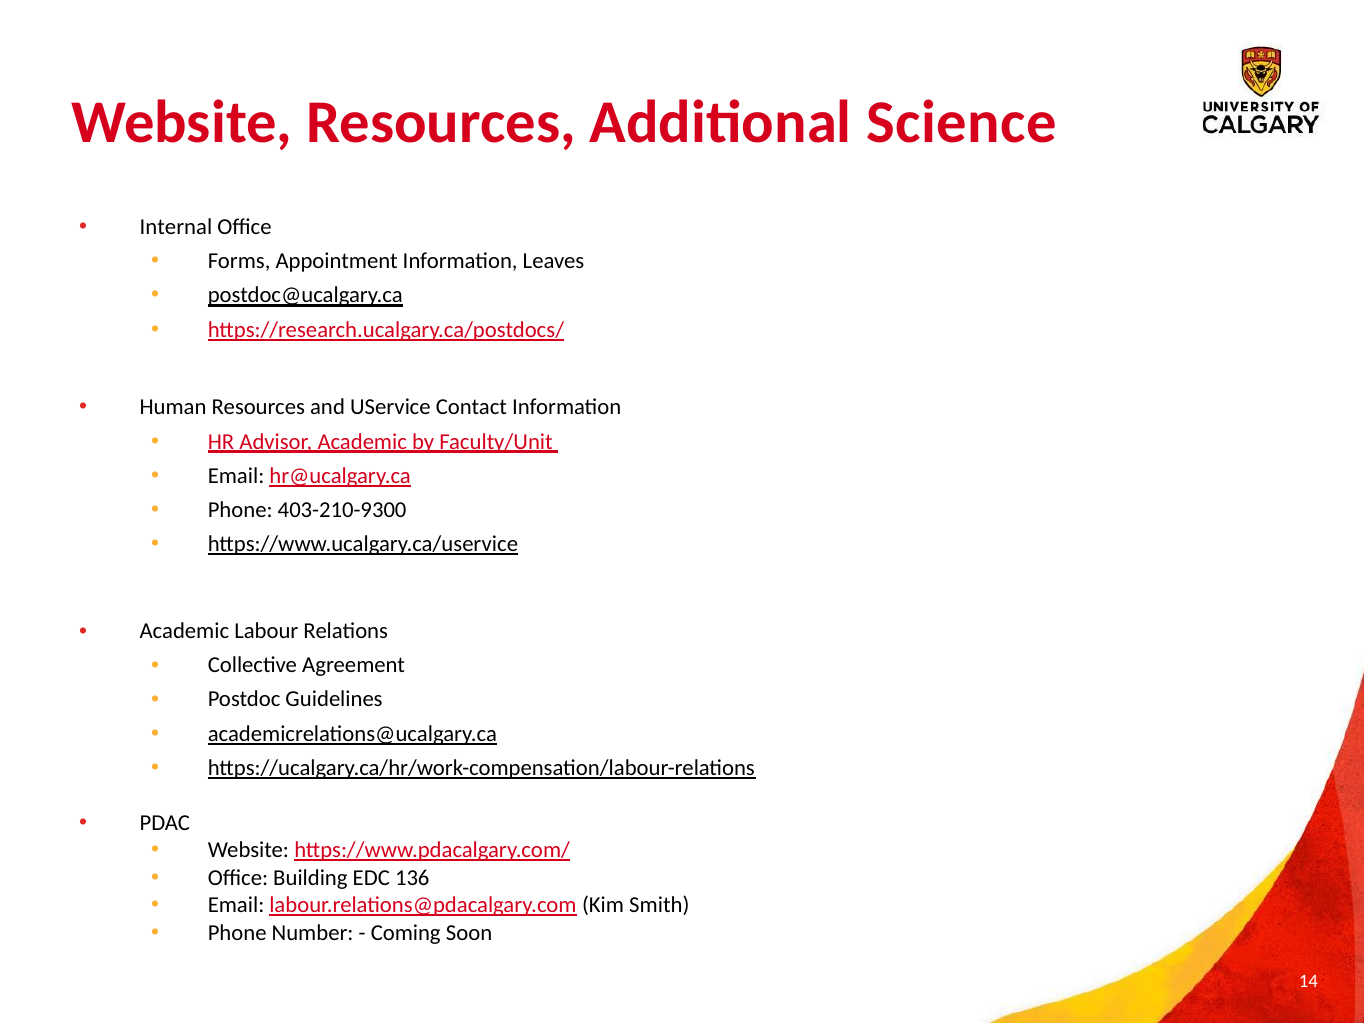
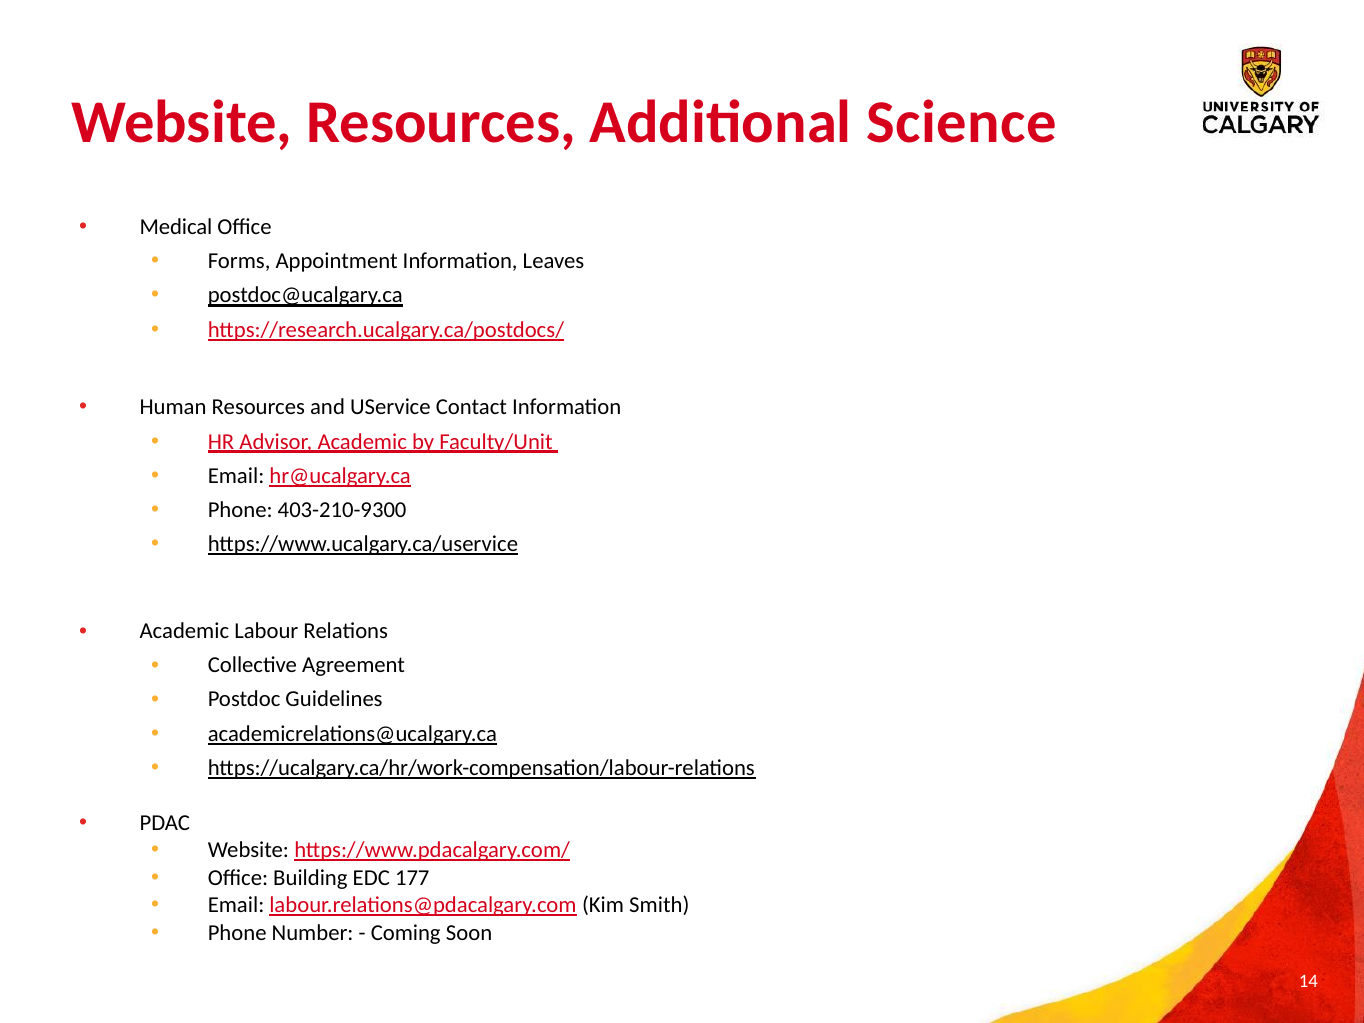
Internal: Internal -> Medical (176, 227)
136: 136 -> 177 (412, 878)
